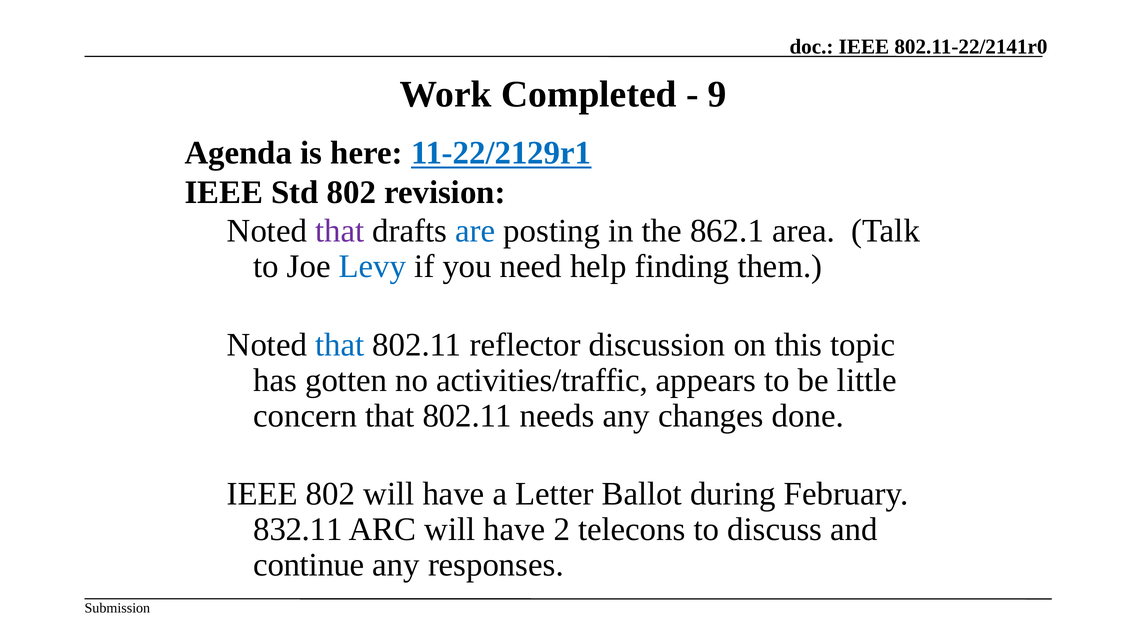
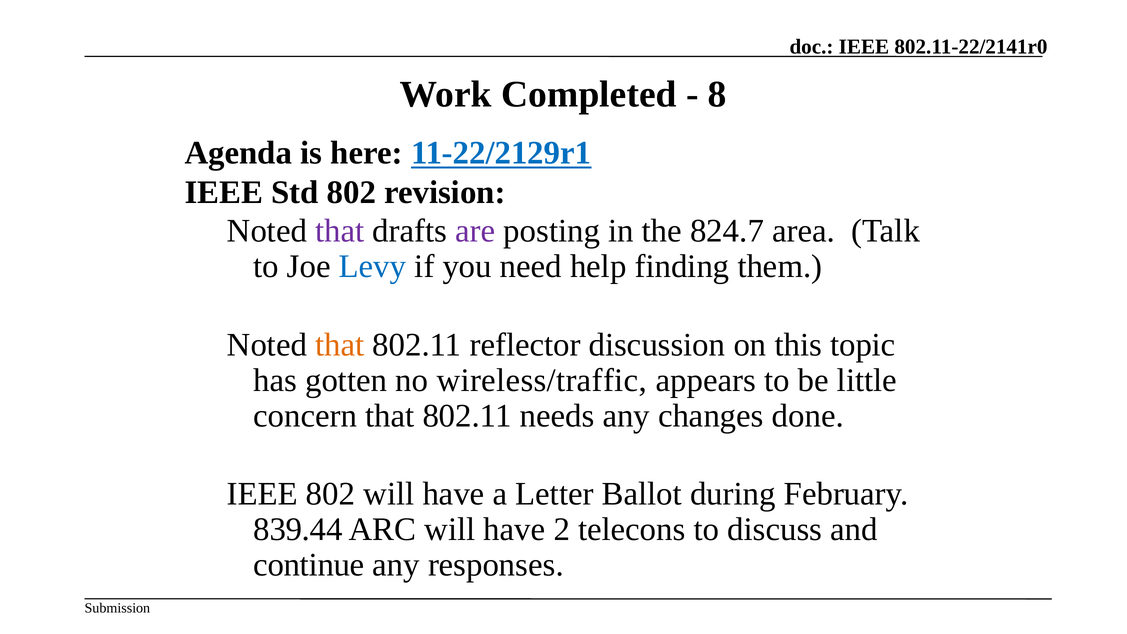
9: 9 -> 8 (717, 94)
are colour: blue -> purple (475, 231)
862.1: 862.1 -> 824.7 (727, 231)
that colour: blue -> orange (340, 345)
activities/traffic: activities/traffic -> wireless/traffic (542, 380)
832.11: 832.11 -> 839.44 (298, 529)
